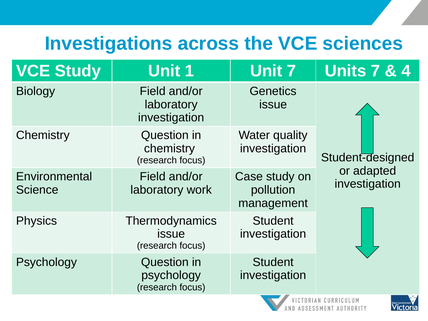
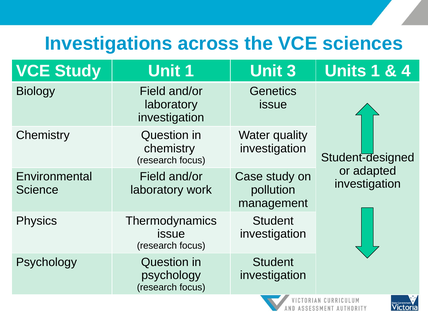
Unit 7: 7 -> 3 (292, 71)
Units 7: 7 -> 1 (376, 71)
